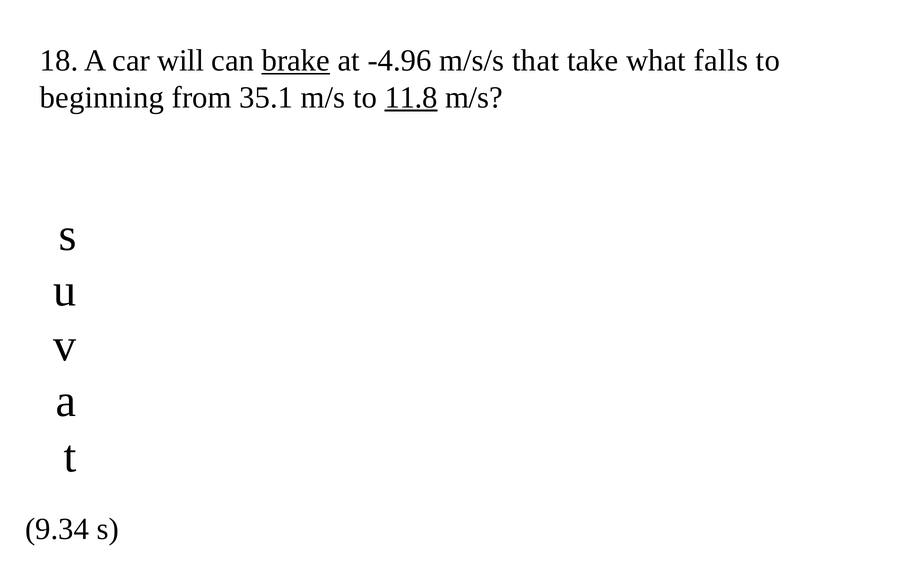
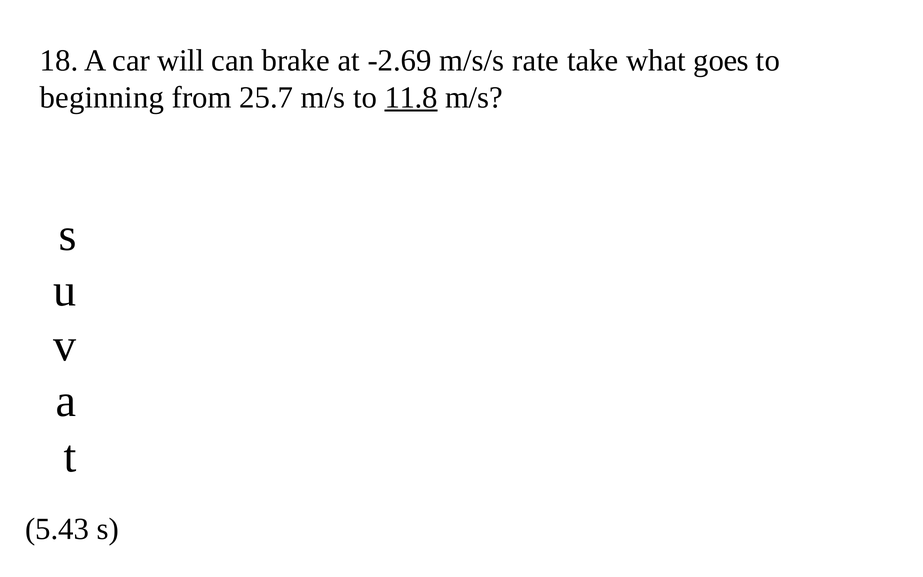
brake underline: present -> none (296, 60)
-4.96: -4.96 -> -2.69 (400, 60)
that: that -> rate (536, 60)
falls: falls -> goes (721, 60)
35.1: 35.1 -> 25.7 (266, 97)
9.34: 9.34 -> 5.43 (57, 529)
